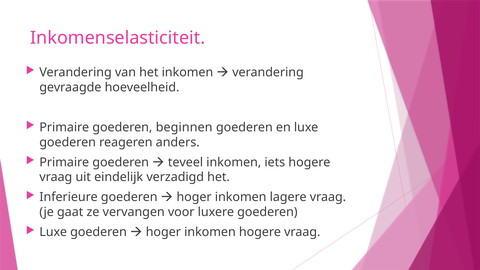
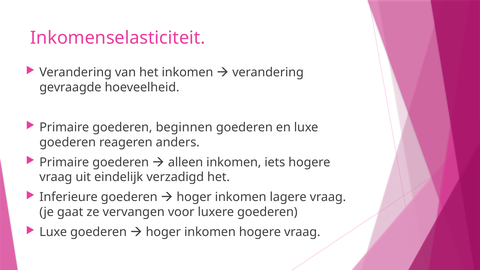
teveel: teveel -> alleen (186, 162)
